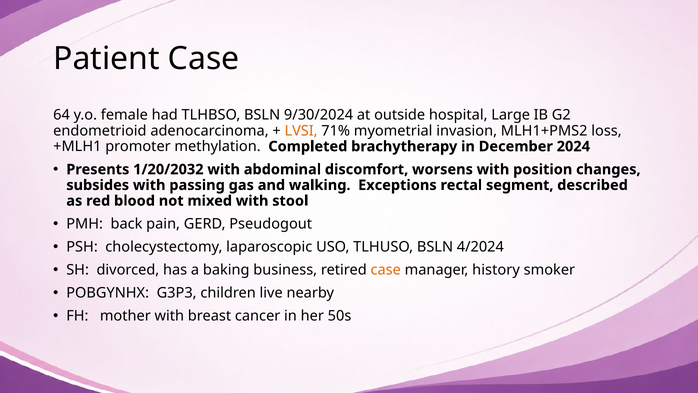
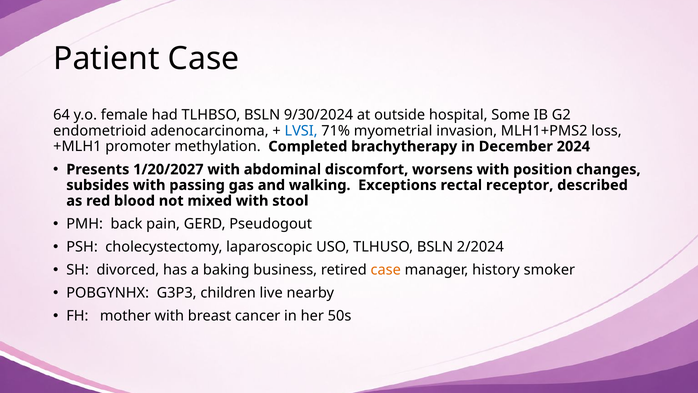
Large: Large -> Some (511, 115)
LVSI colour: orange -> blue (301, 131)
1/20/2032: 1/20/2032 -> 1/20/2027 (168, 169)
segment: segment -> receptor (520, 185)
4/2024: 4/2024 -> 2/2024 (480, 247)
